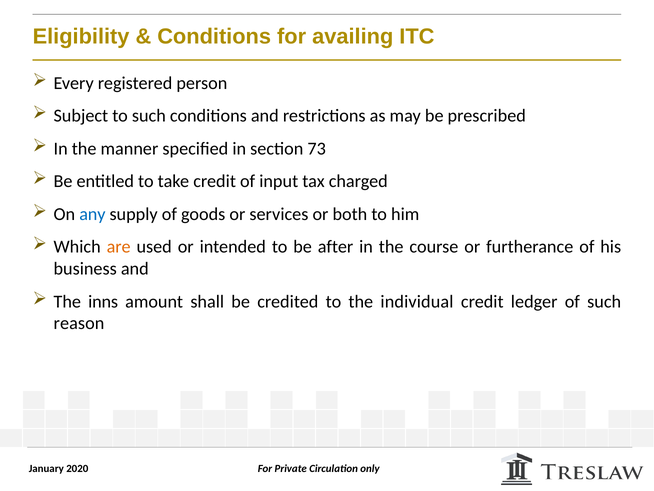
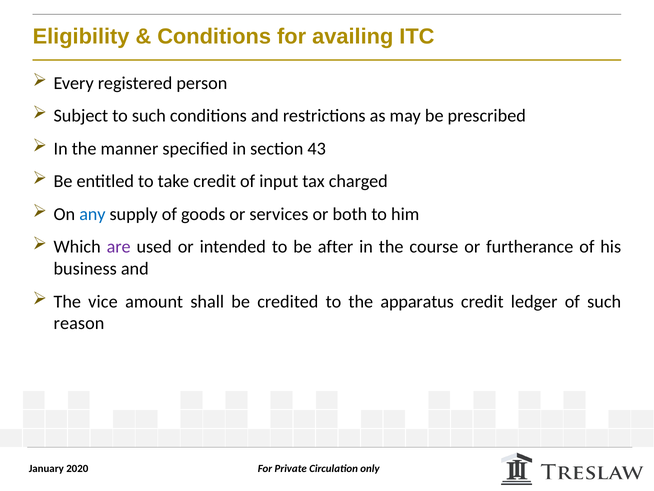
73: 73 -> 43 (317, 148)
are colour: orange -> purple (119, 247)
inns: inns -> vice (103, 301)
individual: individual -> apparatus (417, 301)
